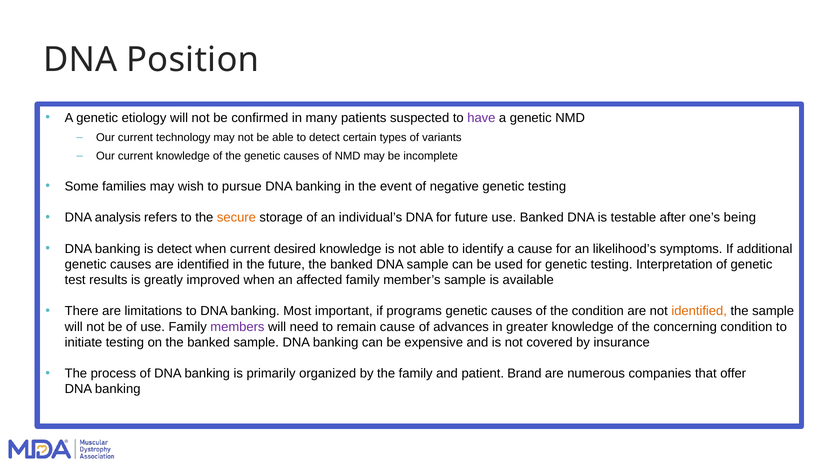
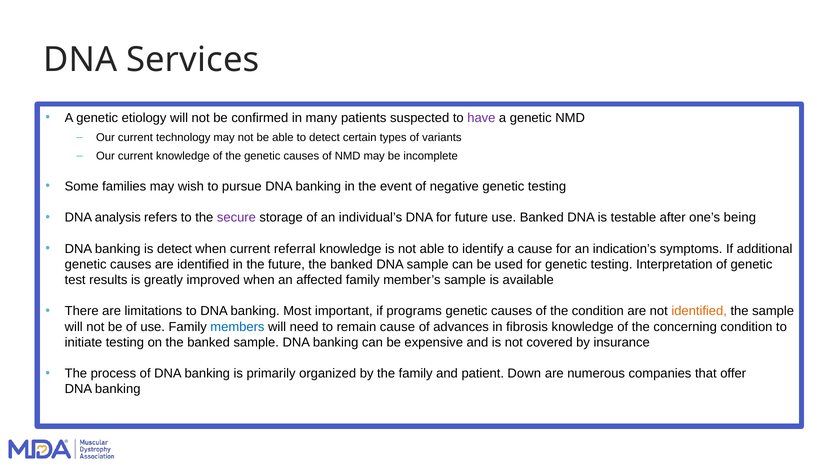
Position: Position -> Services (193, 60)
secure colour: orange -> purple (236, 218)
desired: desired -> referral (295, 249)
likelihood’s: likelihood’s -> indication’s (625, 249)
members colour: purple -> blue (237, 327)
greater: greater -> fibrosis (527, 327)
Brand: Brand -> Down (524, 374)
